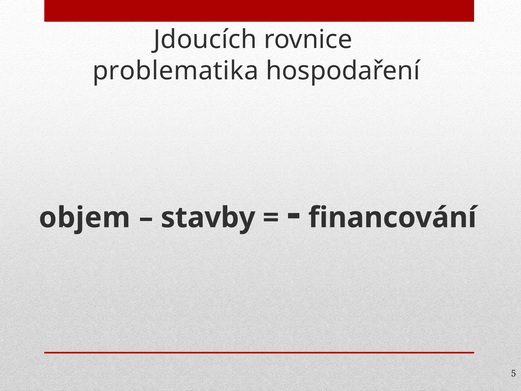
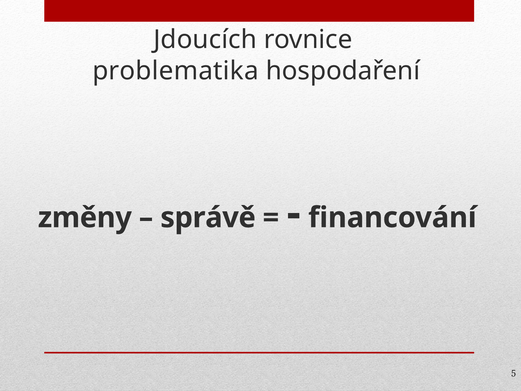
objem: objem -> změny (85, 218)
stavby: stavby -> správě (208, 218)
